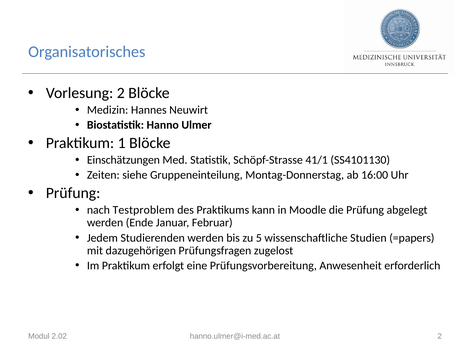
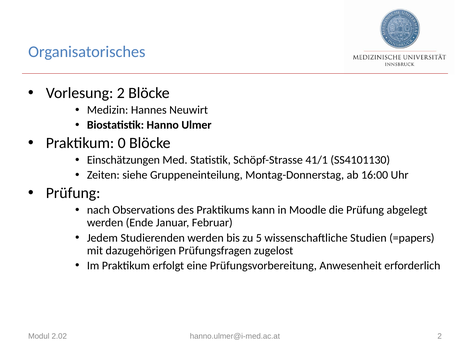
1: 1 -> 0 (122, 143)
Testproblem: Testproblem -> Observations (144, 210)
